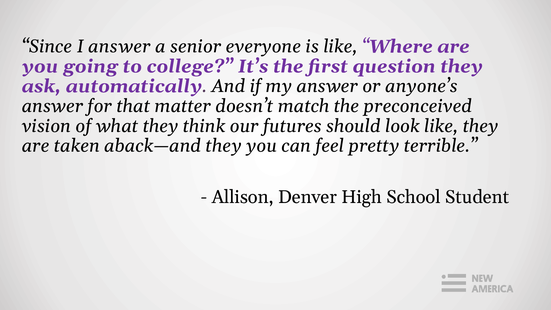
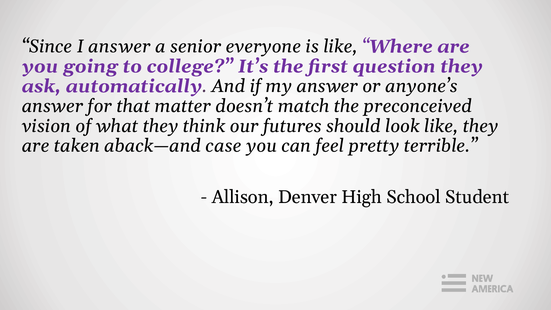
aback—and they: they -> case (224, 146)
